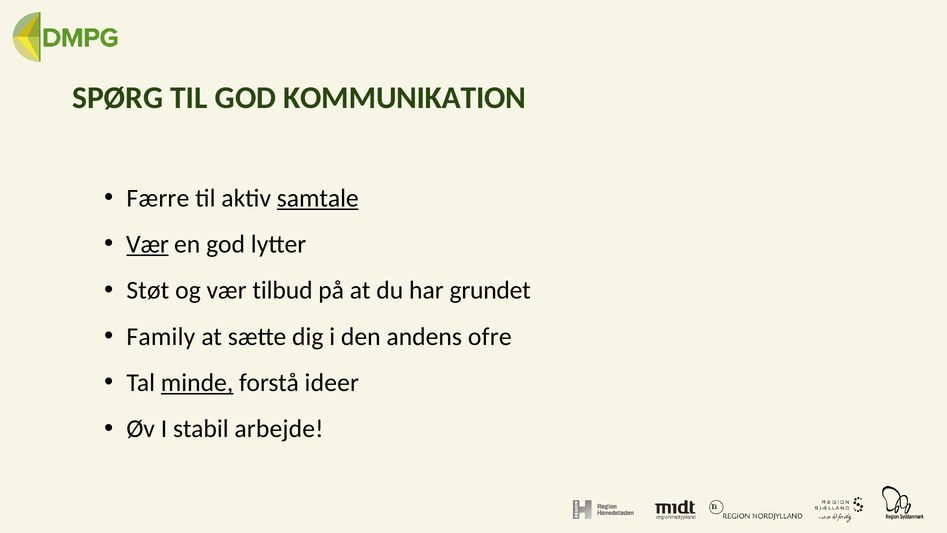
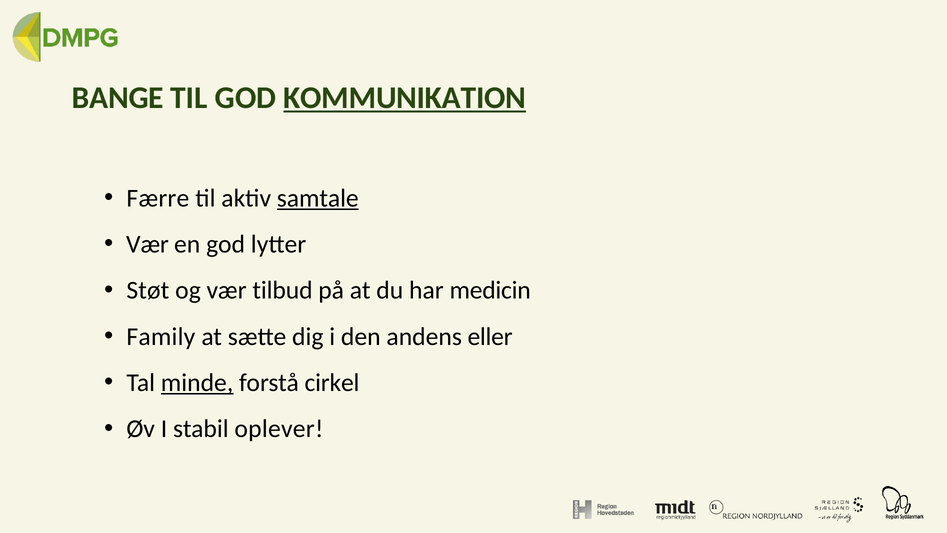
SPØRG: SPØRG -> BANGE (118, 98)
KOMMUNIKATION underline: none -> present (405, 98)
Vær underline: present -> none (147, 244)
grundet: grundet -> medicin (490, 290)
ofre: ofre -> eller (490, 336)
ideer: ideer -> cirkel (332, 383)
arbejde: arbejde -> oplever (279, 429)
